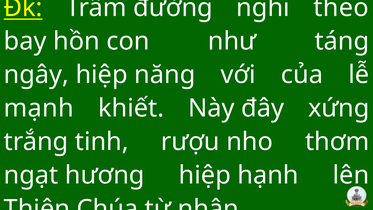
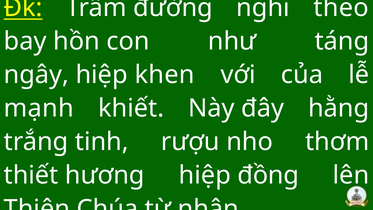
năng: năng -> khen (165, 75)
xứng: xứng -> hằng (339, 108)
ngạt: ngạt -> thiết (31, 175)
hạnh: hạnh -> đồng (268, 175)
